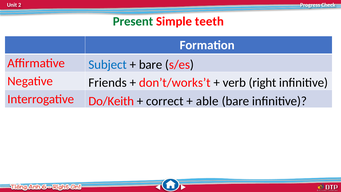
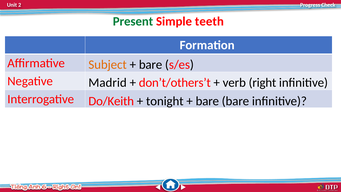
Subject colour: blue -> orange (108, 65)
Friends: Friends -> Madrid (108, 83)
don’t/works’t: don’t/works’t -> don’t/others’t (175, 83)
correct: correct -> tonight (165, 101)
able: able -> bare (207, 101)
